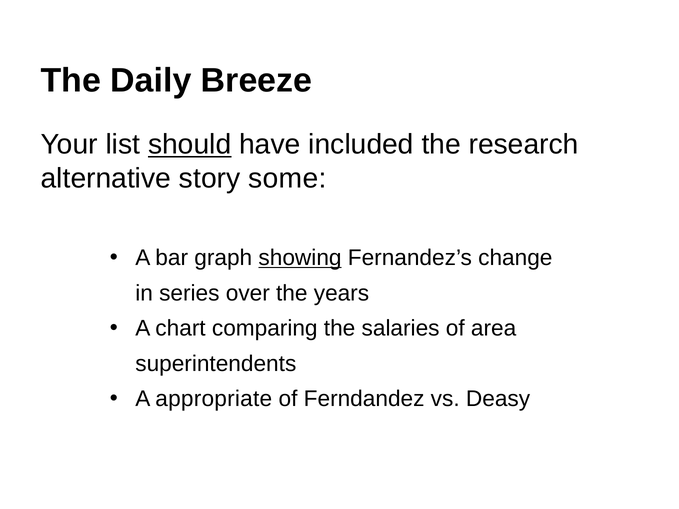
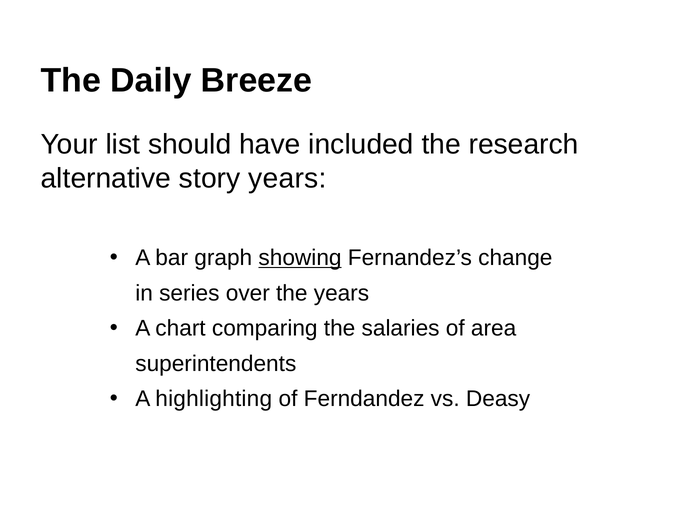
should underline: present -> none (190, 145)
story some: some -> years (287, 179)
appropriate: appropriate -> highlighting (214, 399)
